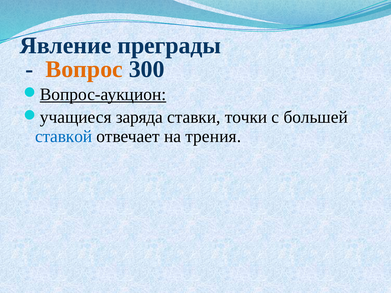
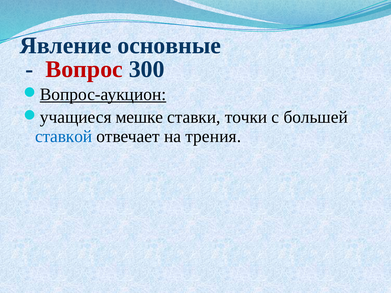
преграды: преграды -> основные (169, 45)
Вопрос colour: orange -> red (84, 69)
заряда: заряда -> мешке (139, 117)
